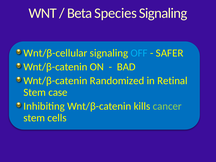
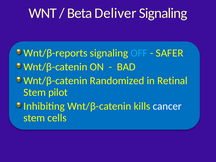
Species: Species -> Deliver (115, 13)
Wnt/β-cellular: Wnt/β-cellular -> Wnt/β-reports (55, 53)
case: case -> pilot (58, 92)
cancer colour: light green -> white (167, 106)
